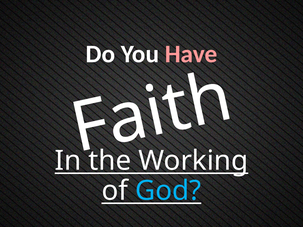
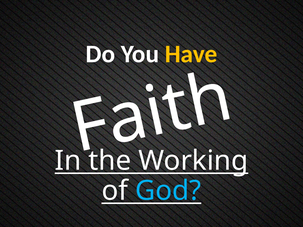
Have colour: pink -> yellow (191, 54)
